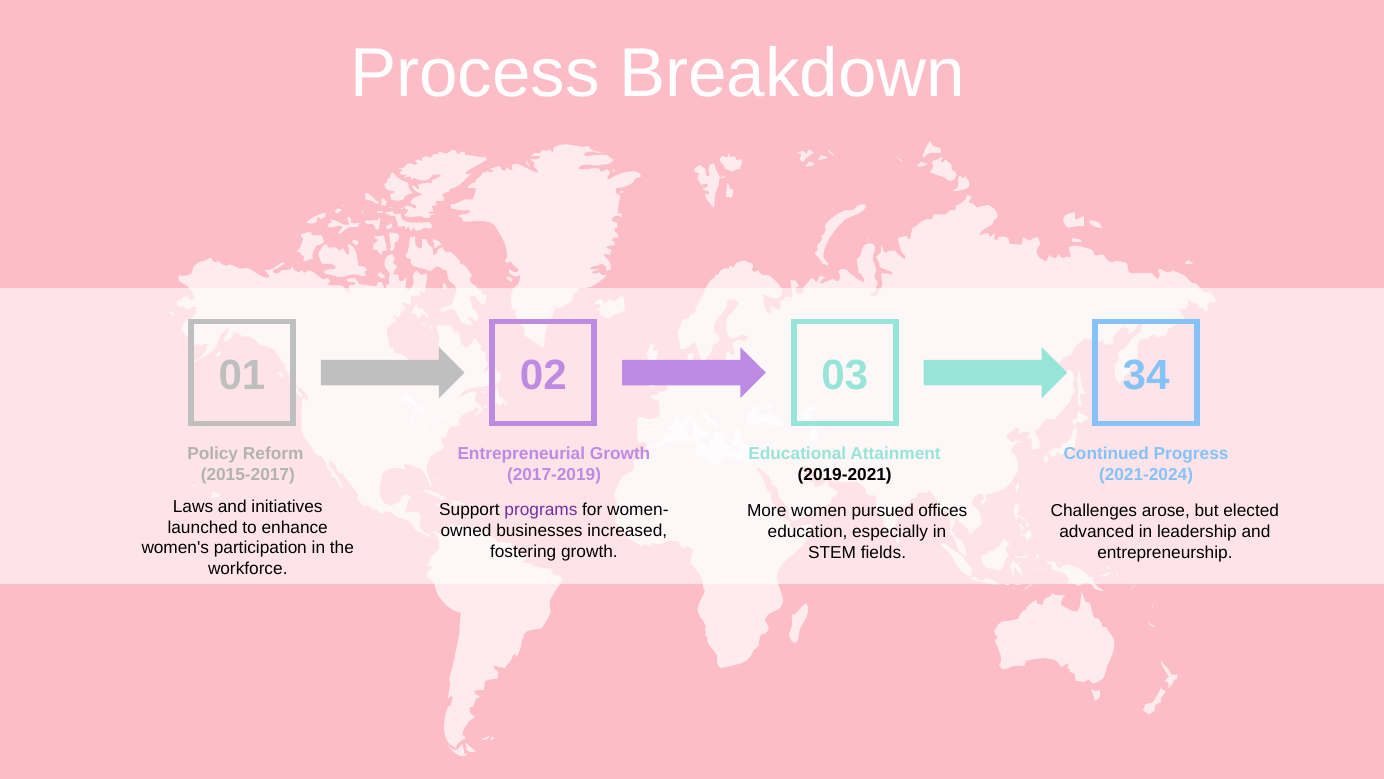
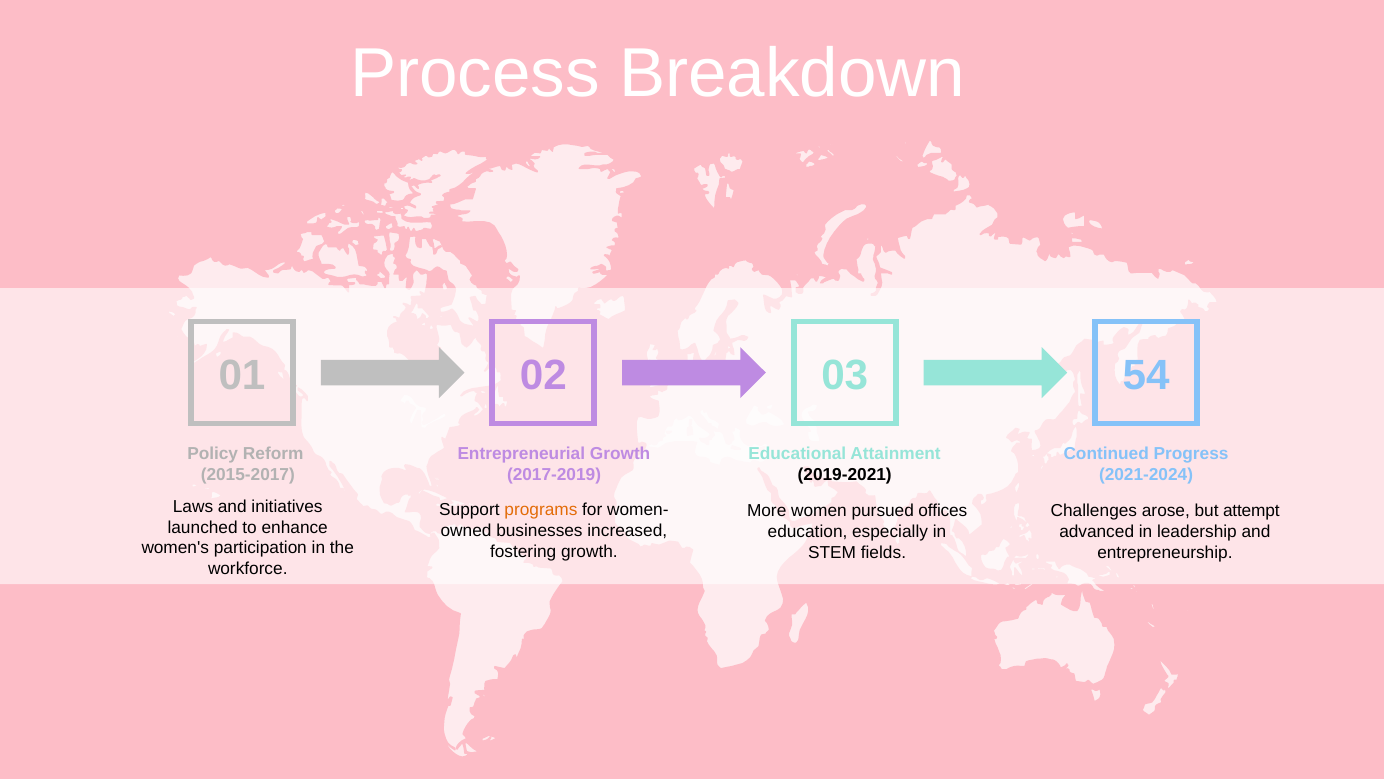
34: 34 -> 54 (1146, 375)
programs colour: purple -> orange (541, 510)
elected: elected -> attempt (1251, 510)
